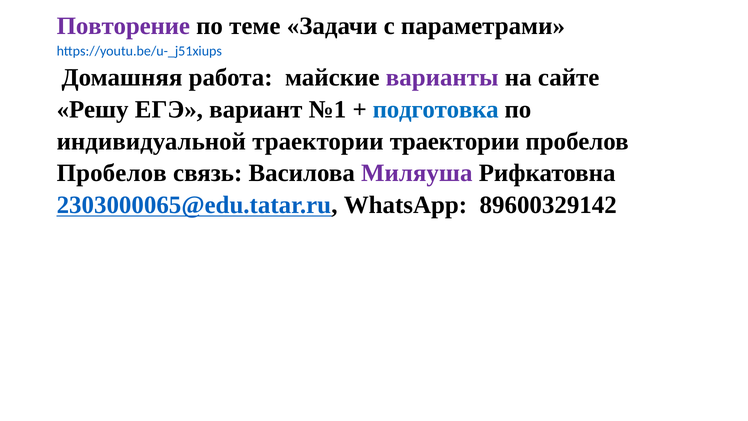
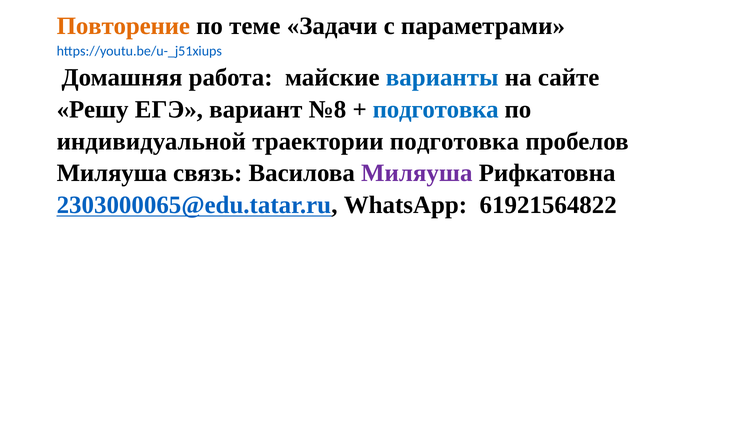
Повторение colour: purple -> orange (123, 26)
варианты colour: purple -> blue (442, 78)
№1: №1 -> №8 (328, 109)
траектории траектории: траектории -> подготовка (454, 141)
Пробелов: Пробелов -> Миляуша (112, 173)
89600329142: 89600329142 -> 61921564822 (548, 205)
